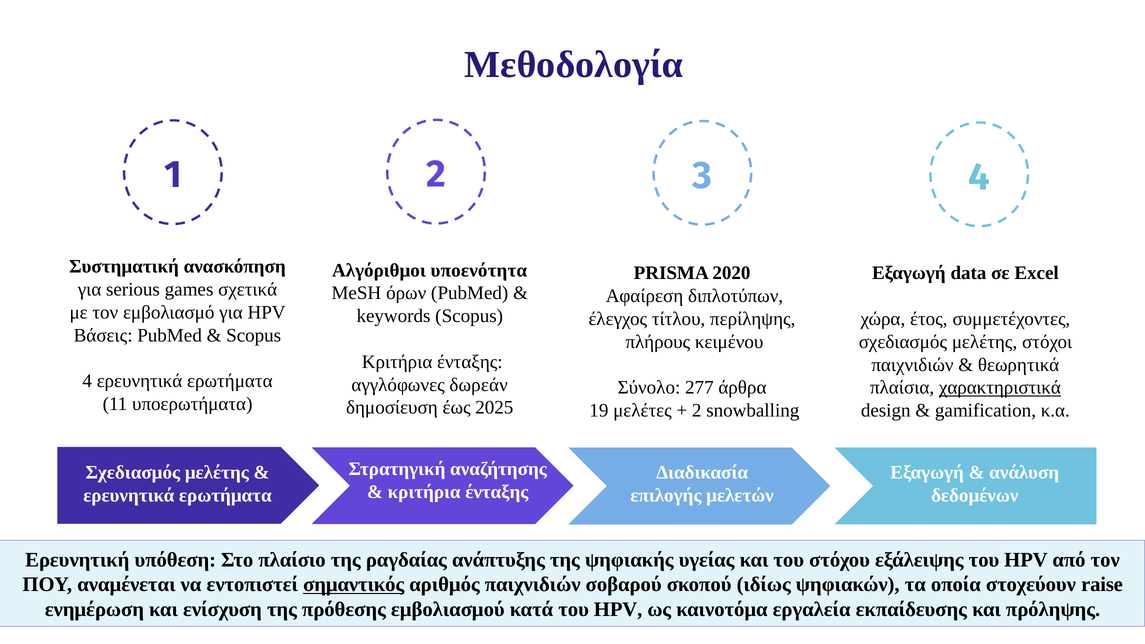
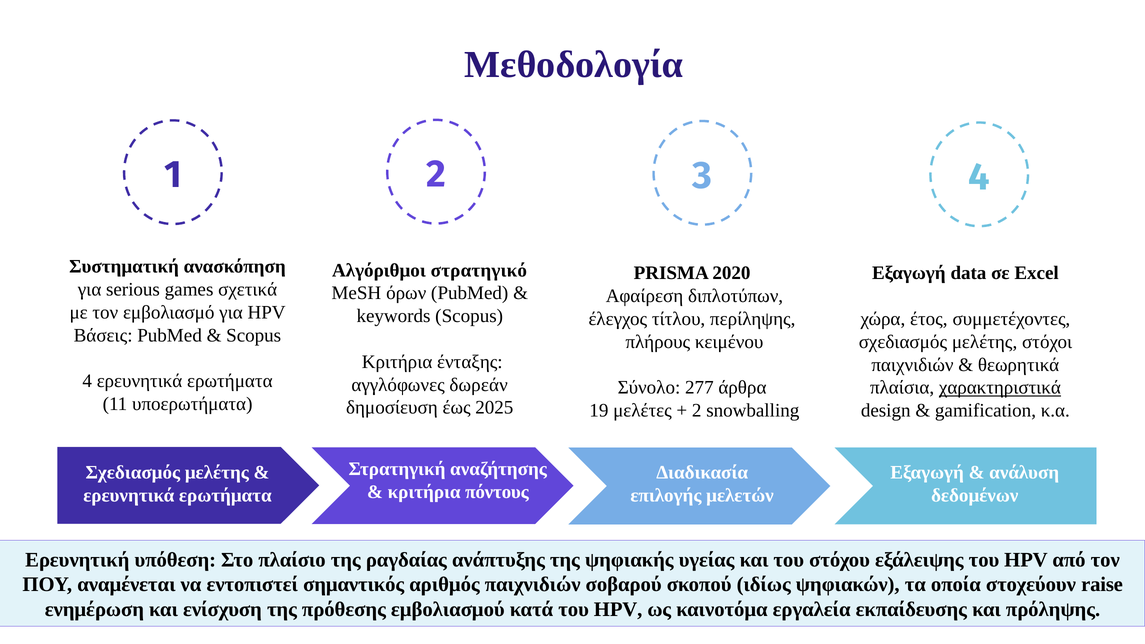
υποενότητα: υποενότητα -> στρατηγικό (479, 270)
ένταξης: ένταξης -> πόντους (497, 492)
σημαντικός underline: present -> none (354, 585)
